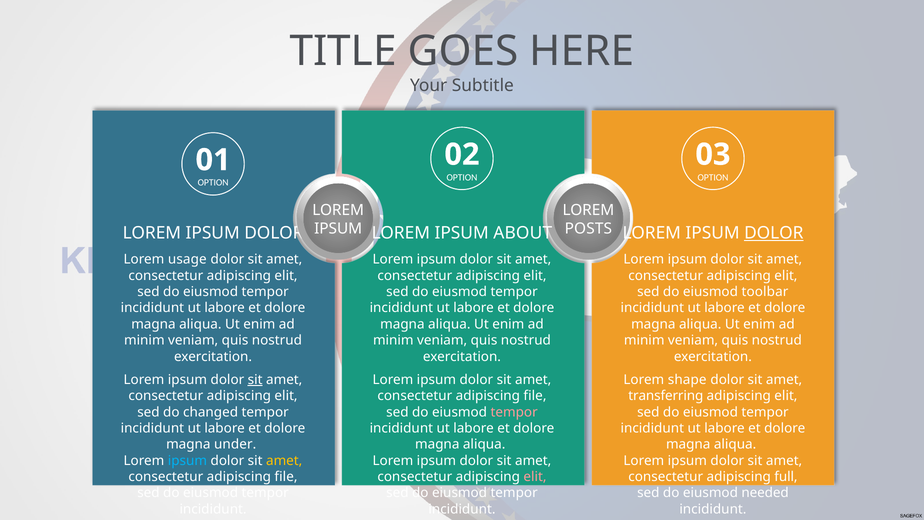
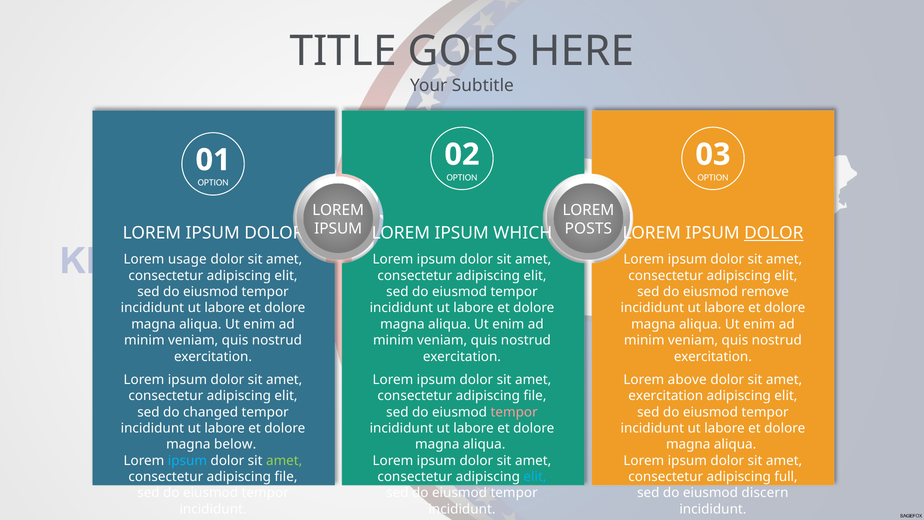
ABOUT: ABOUT -> WHICH (523, 233)
toolbar: toolbar -> remove (765, 292)
sit underline: present -> none (255, 380)
shape: shape -> above (687, 380)
transferring: transferring -> exercitation (666, 396)
under: under -> below (235, 444)
amet colour: yellow -> light green (284, 460)
elit colour: pink -> light blue (535, 477)
needed: needed -> discern (765, 493)
